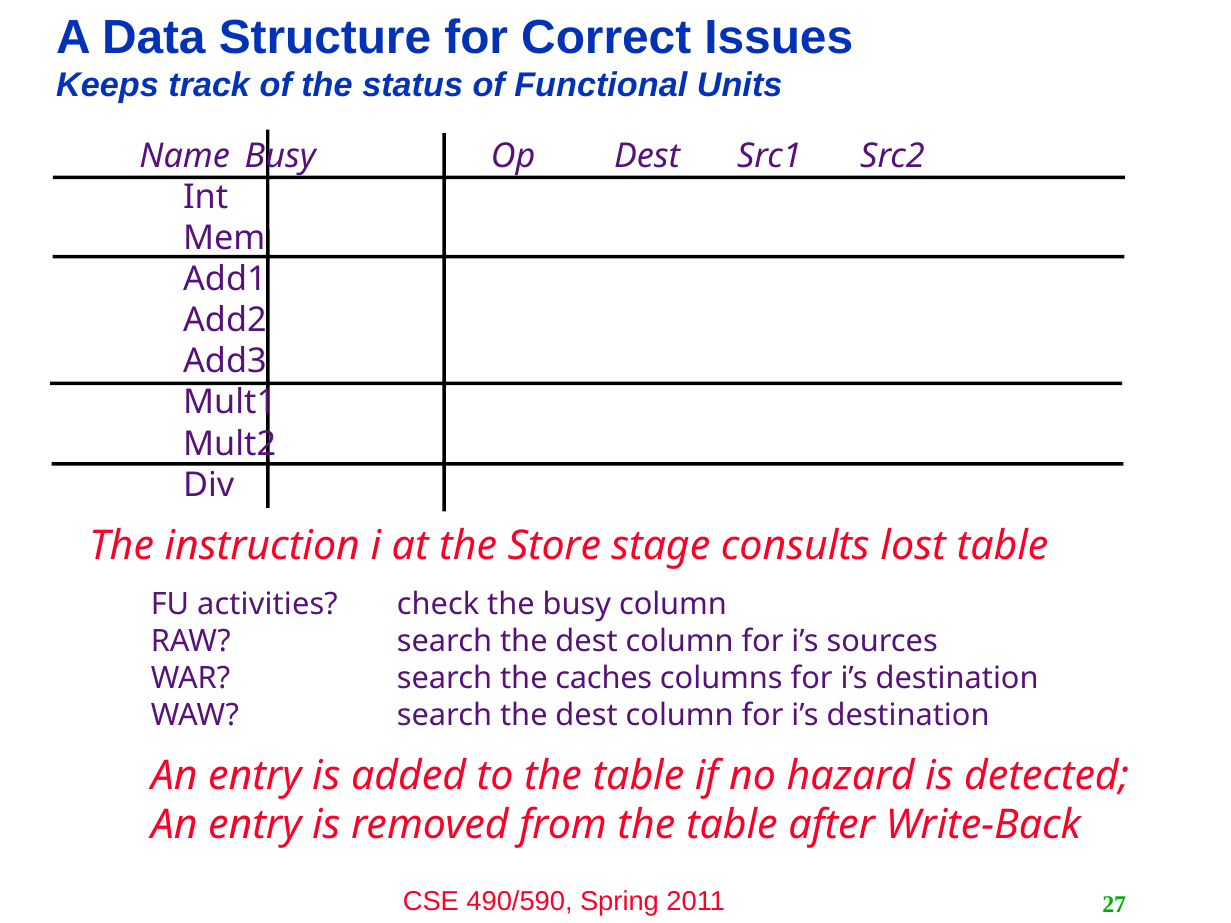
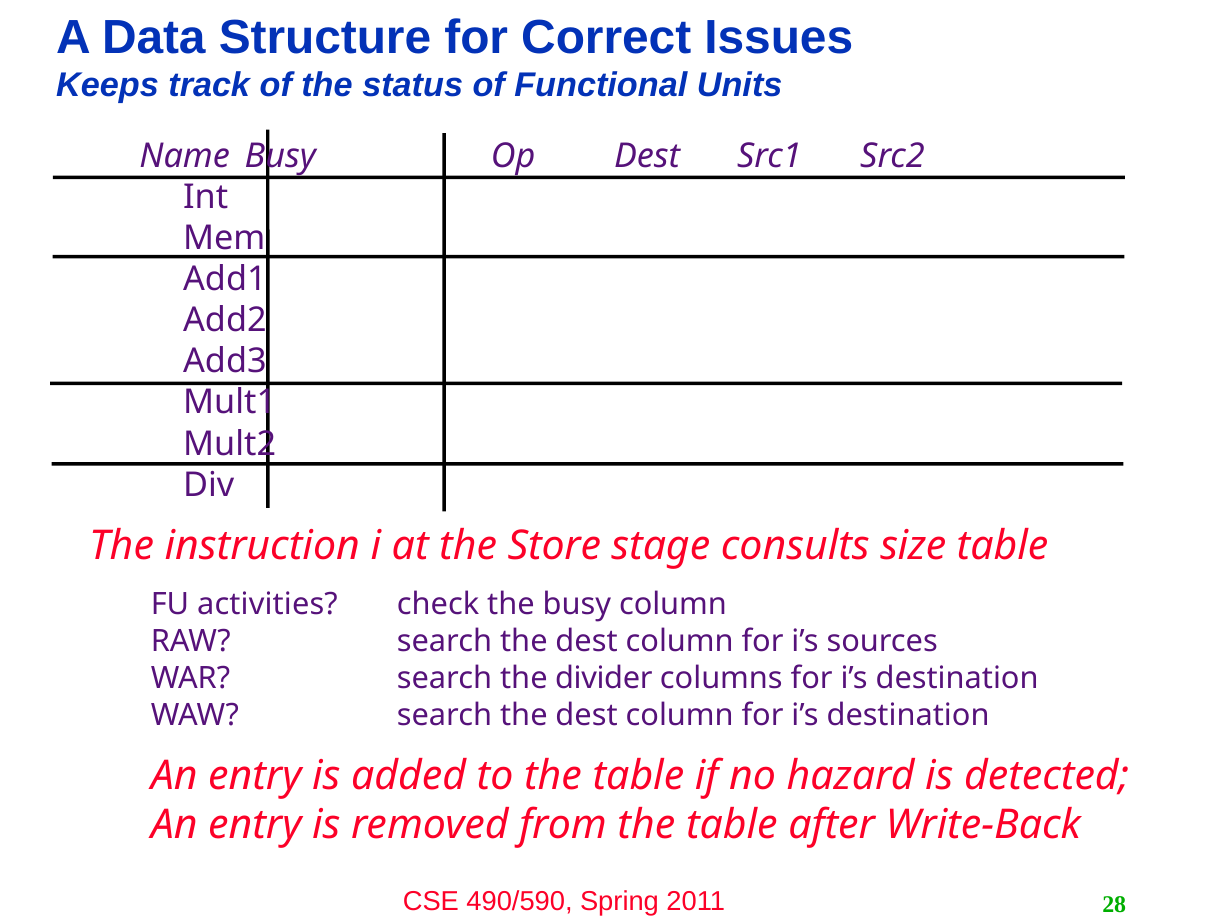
lost: lost -> size (913, 546)
caches: caches -> divider (604, 679)
27: 27 -> 28 (1114, 905)
